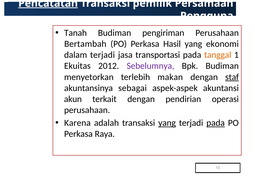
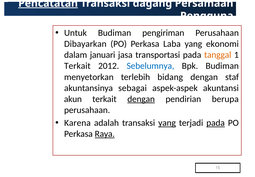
pemilik: pemilik -> dagang (152, 3)
Tanah: Tanah -> Untuk (75, 33)
Bertambah: Bertambah -> Dibayarkan (85, 44)
Hasil: Hasil -> Laba (172, 44)
dalam terjadi: terjadi -> januari (103, 55)
Ekuitas: Ekuitas -> Terkait (77, 66)
Sebelumnya colour: purple -> blue (150, 66)
makan: makan -> bidang (170, 77)
staf underline: present -> none (232, 77)
dengan underline: none -> present (141, 99)
operasi: operasi -> berupa (225, 99)
Raya underline: none -> present (105, 134)
